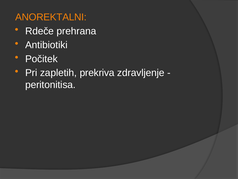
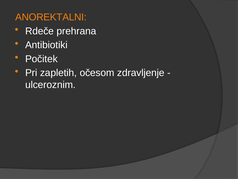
prekriva: prekriva -> očesom (97, 73)
peritonitisa: peritonitisa -> ulceroznim (50, 85)
